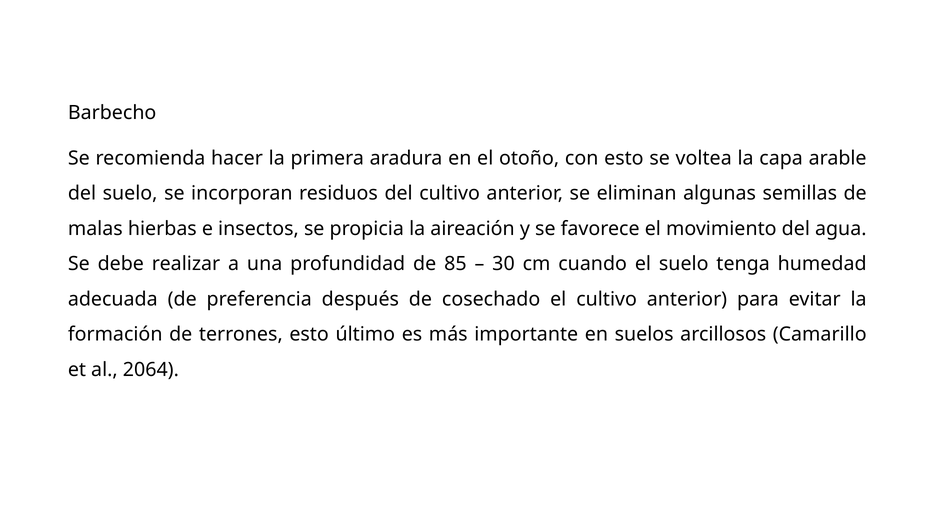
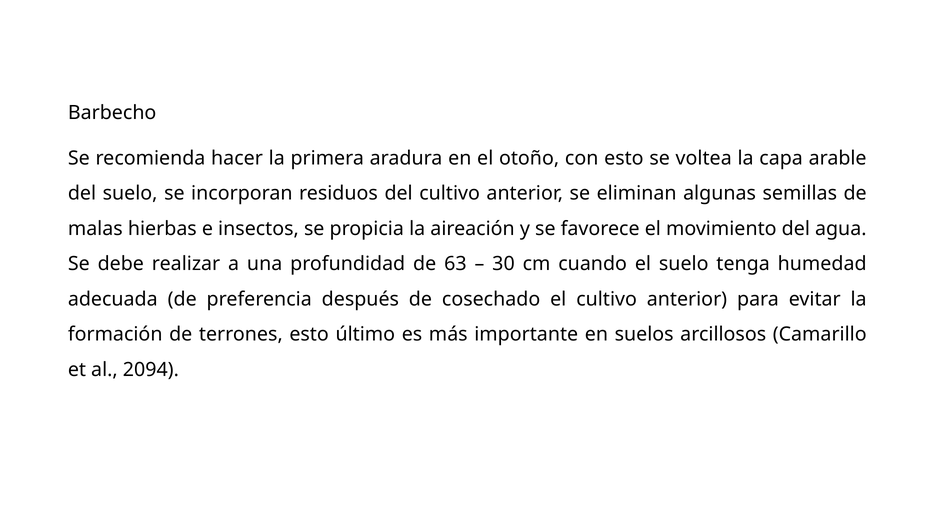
85: 85 -> 63 (455, 264)
2064: 2064 -> 2094 (151, 370)
